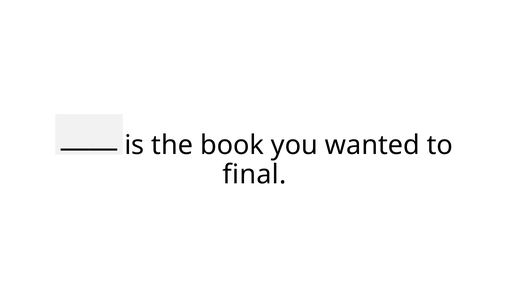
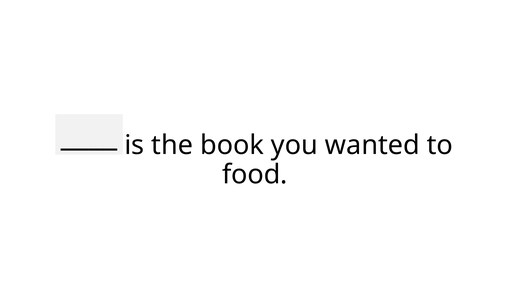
final: final -> food (255, 174)
